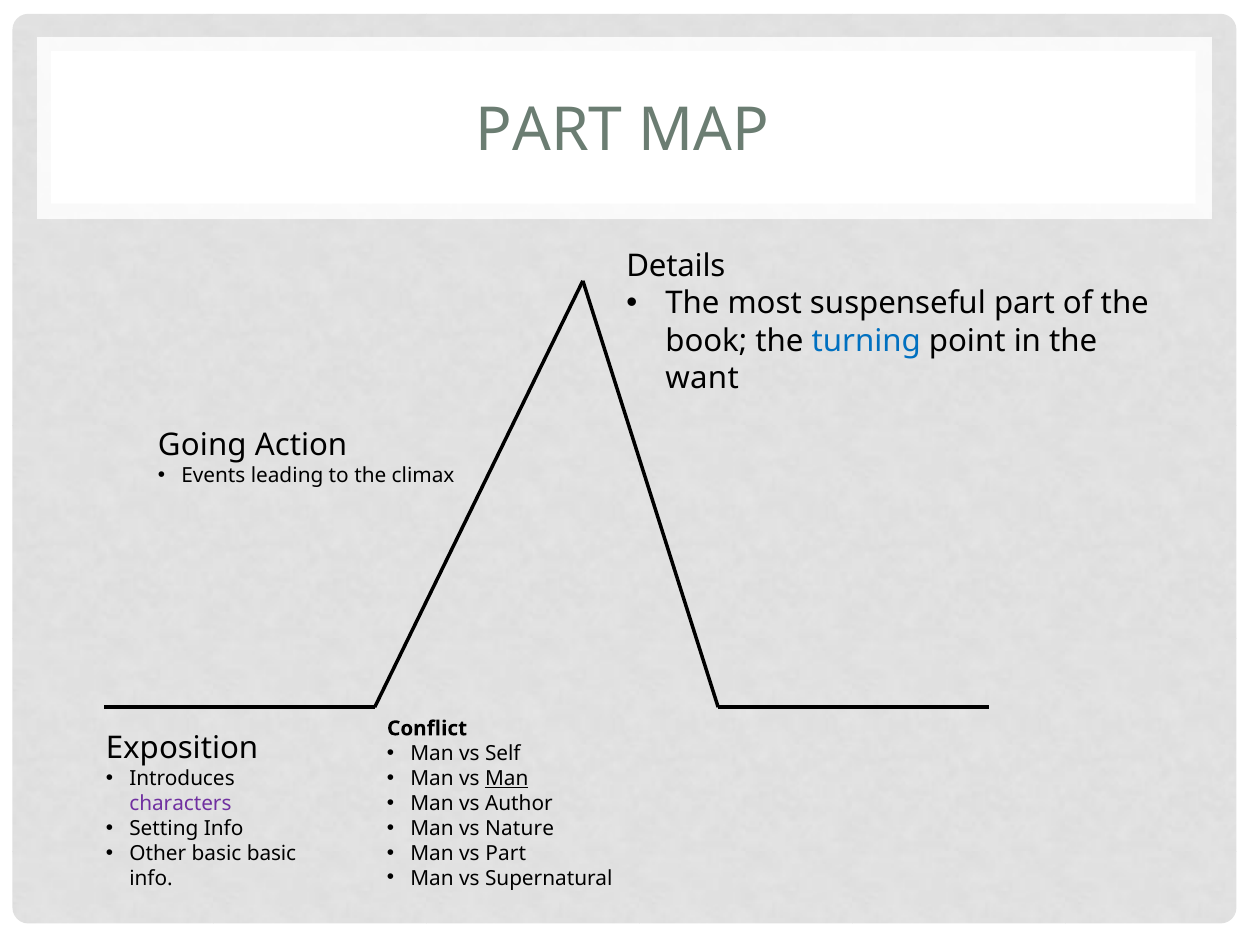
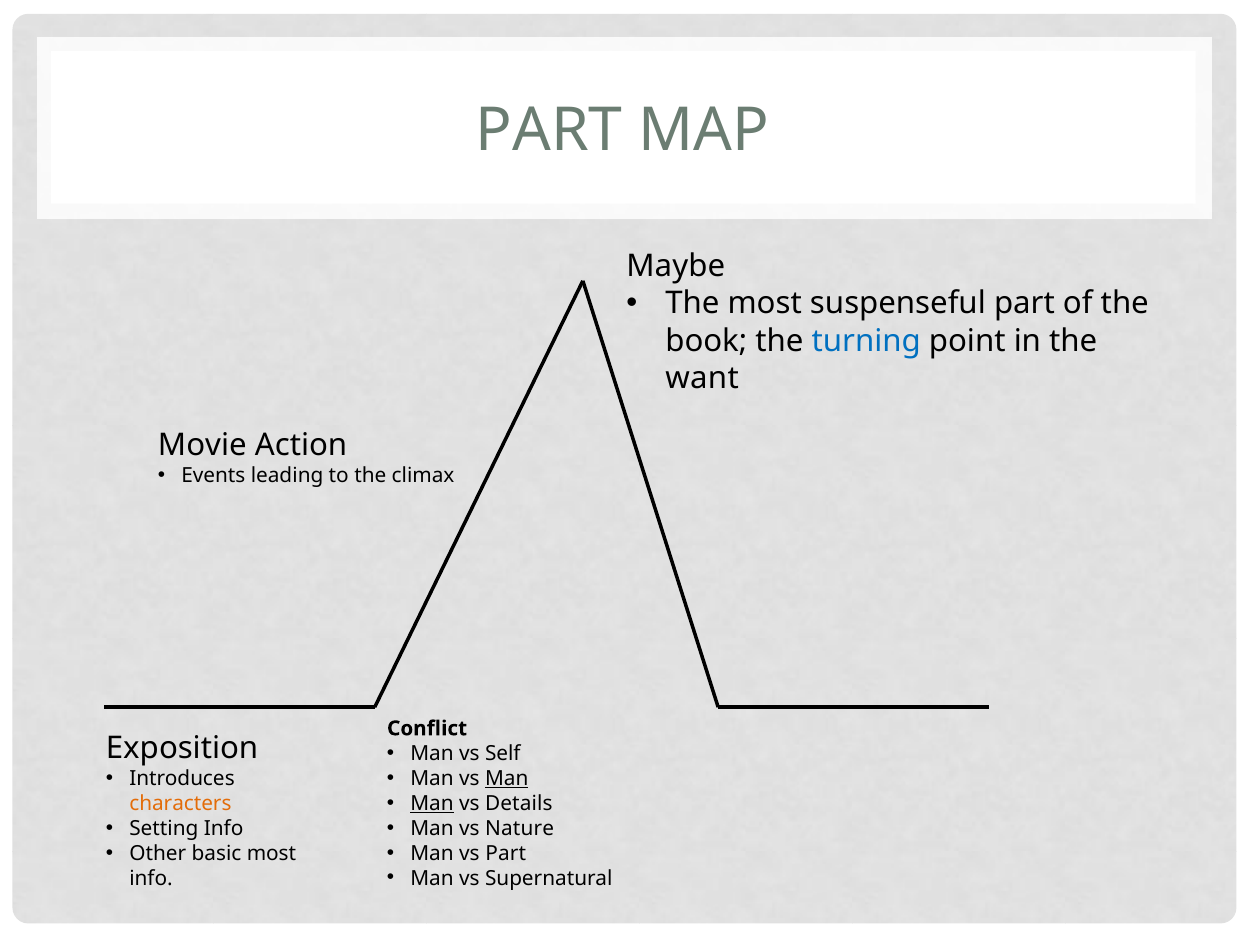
Details: Details -> Maybe (676, 266)
Going: Going -> Movie (202, 446)
Man underline: none -> present (432, 804)
Author: Author -> Details (519, 804)
characters colour: purple -> orange (180, 804)
basic basic: basic -> most (271, 854)
